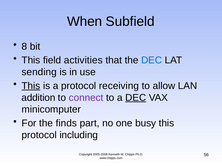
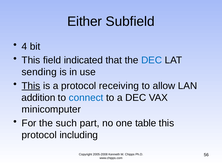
When: When -> Either (85, 21)
8: 8 -> 4 (24, 47)
activities: activities -> indicated (83, 60)
connect colour: purple -> blue (86, 98)
DEC underline: present -> none (136, 98)
finds: finds -> such (66, 124)
busy: busy -> table (146, 124)
